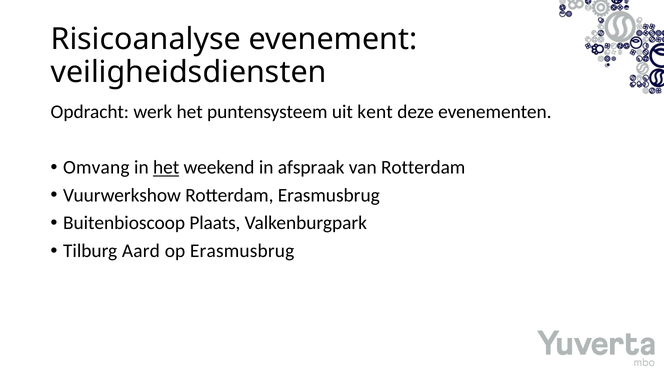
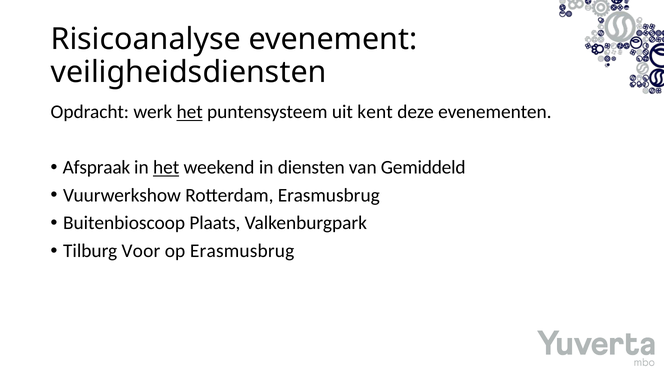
het underline: none -> present (190, 112)
Omvang: Omvang -> Afspraak (96, 168)
afspraak: afspraak -> diensten (311, 168)
van Rotterdam: Rotterdam -> Gemiddeld (423, 168)
Aard: Aard -> Voor (141, 251)
